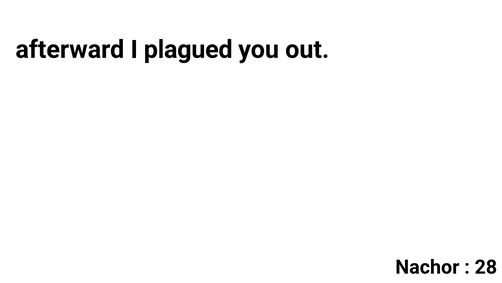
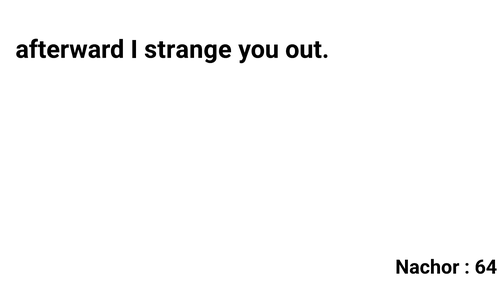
plagued: plagued -> strange (188, 49)
28: 28 -> 64 (486, 267)
